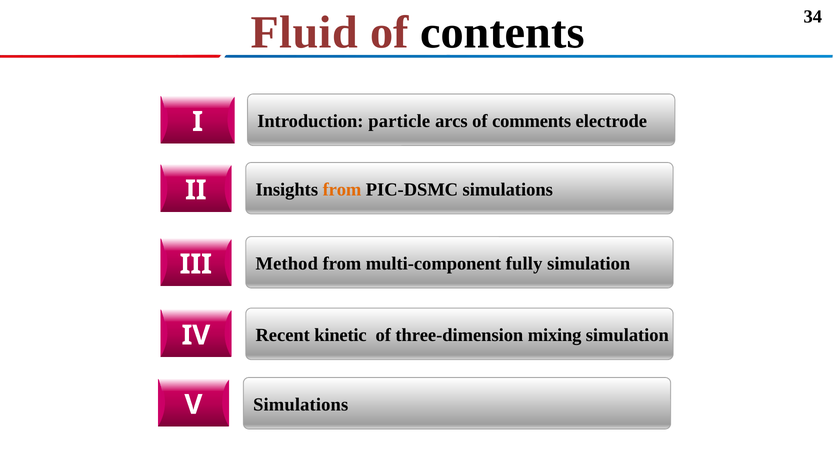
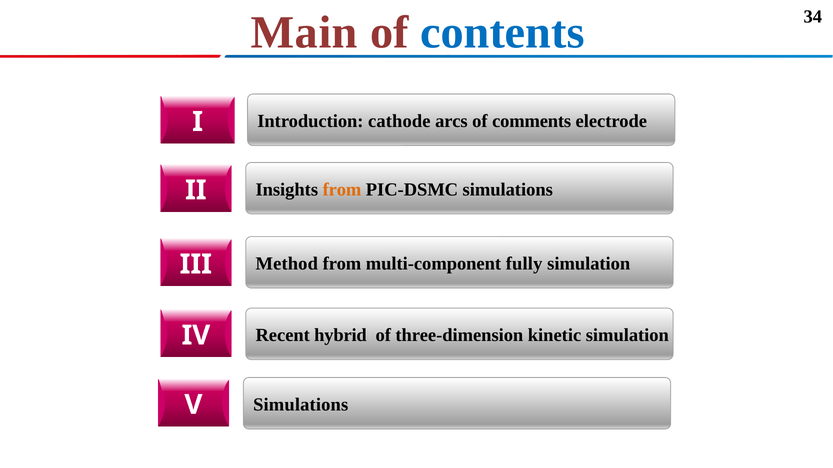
Fluid: Fluid -> Main (304, 32)
contents colour: black -> blue (502, 32)
particle: particle -> cathode (399, 121)
kinetic: kinetic -> hybrid (340, 336)
mixing: mixing -> kinetic (555, 336)
